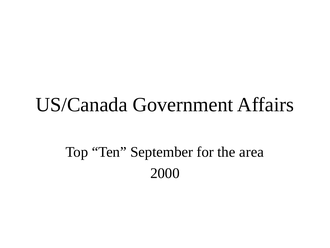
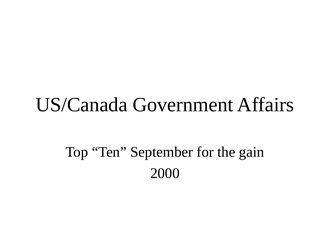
area: area -> gain (252, 152)
